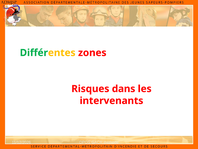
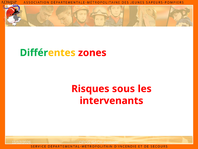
dans: dans -> sous (123, 89)
